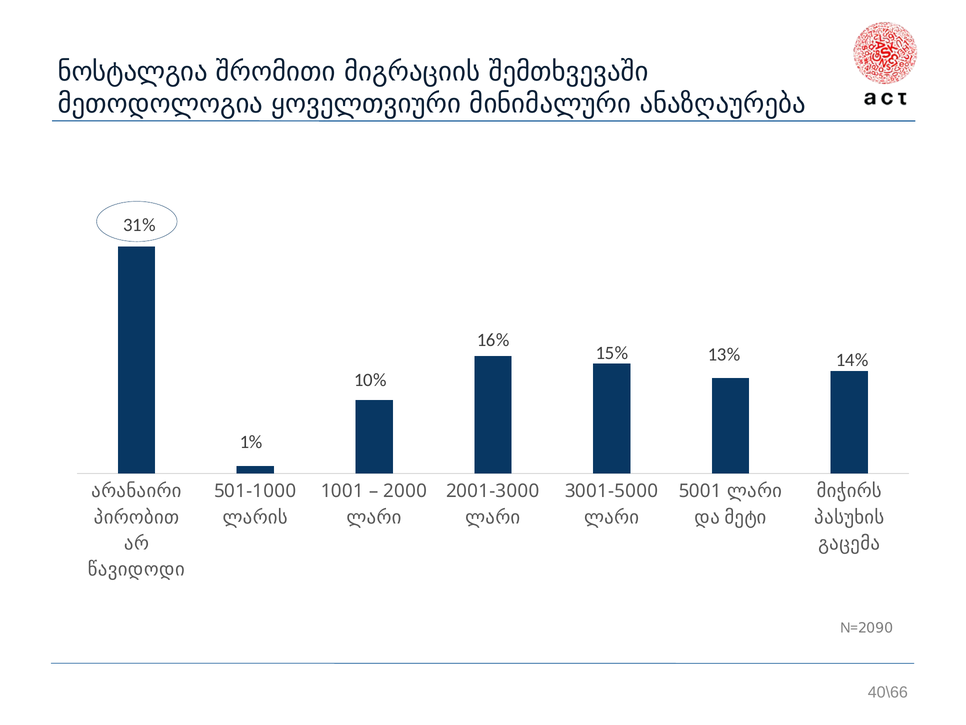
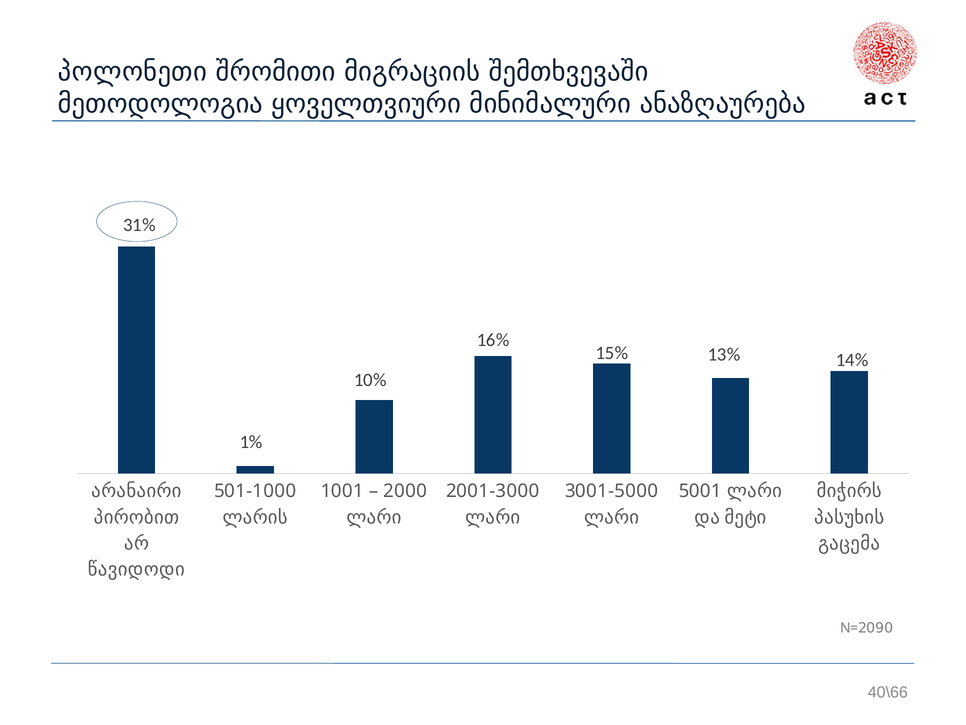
ნოსტალგია: ნოსტალგია -> პოლონეთი (133, 72)
